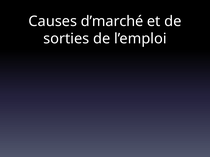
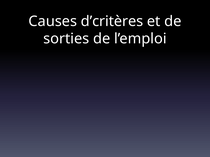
d’marché: d’marché -> d’critères (112, 21)
